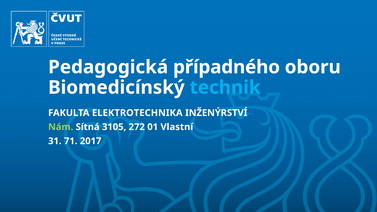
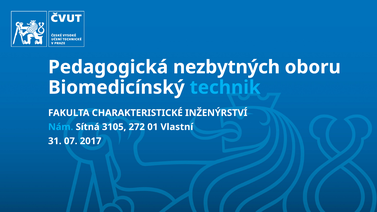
případného: případného -> nezbytných (227, 67)
ELEKTROTECHNIKA: ELEKTROTECHNIKA -> CHARAKTERISTICKÉ (137, 113)
Nám colour: light green -> light blue (61, 127)
71: 71 -> 07 (71, 141)
